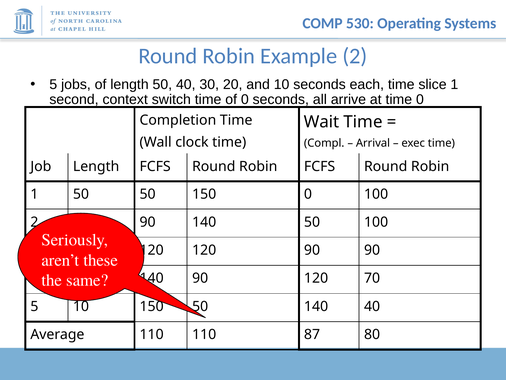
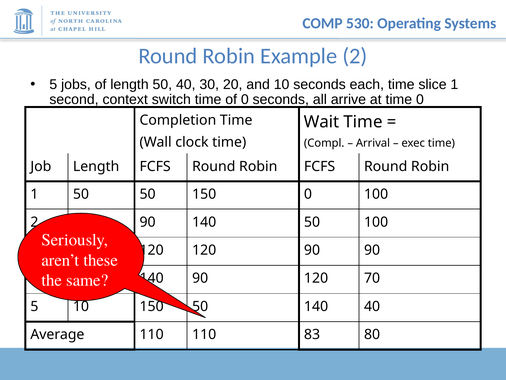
87: 87 -> 83 (312, 334)
